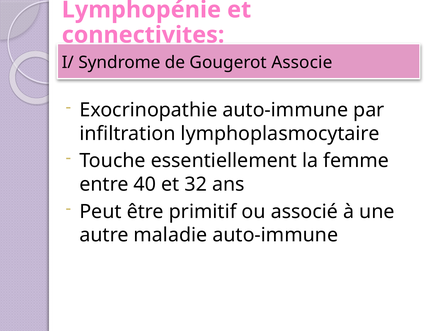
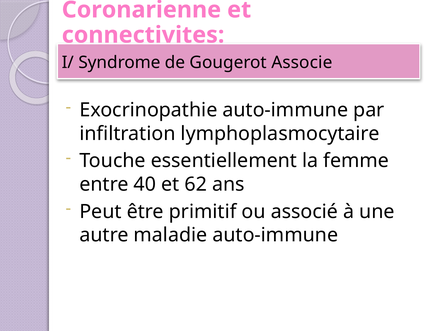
Lymphopénie: Lymphopénie -> Coronarienne (141, 10)
32: 32 -> 62 (196, 185)
